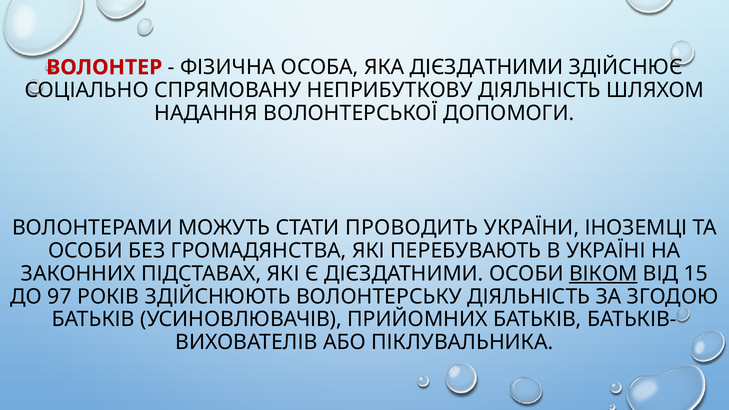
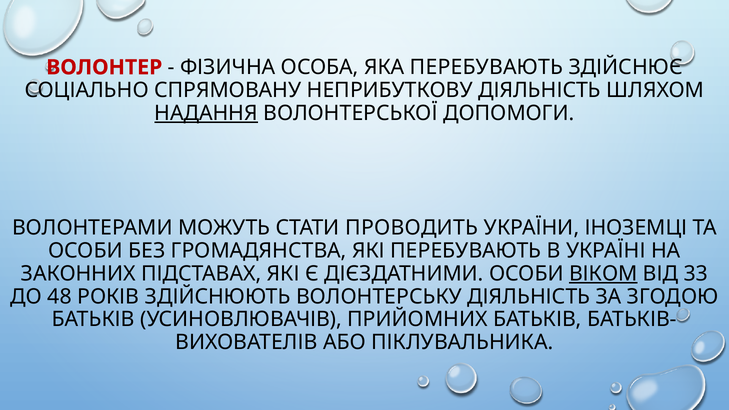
ЯКА ДІЄЗДАТНИМИ: ДІЄЗДАТНИМИ -> ПЕРЕБУВАЮТЬ (487, 67)
НАДАННЯ underline: none -> present (206, 113)
15: 15 -> 33 (696, 274)
97: 97 -> 48 (60, 297)
